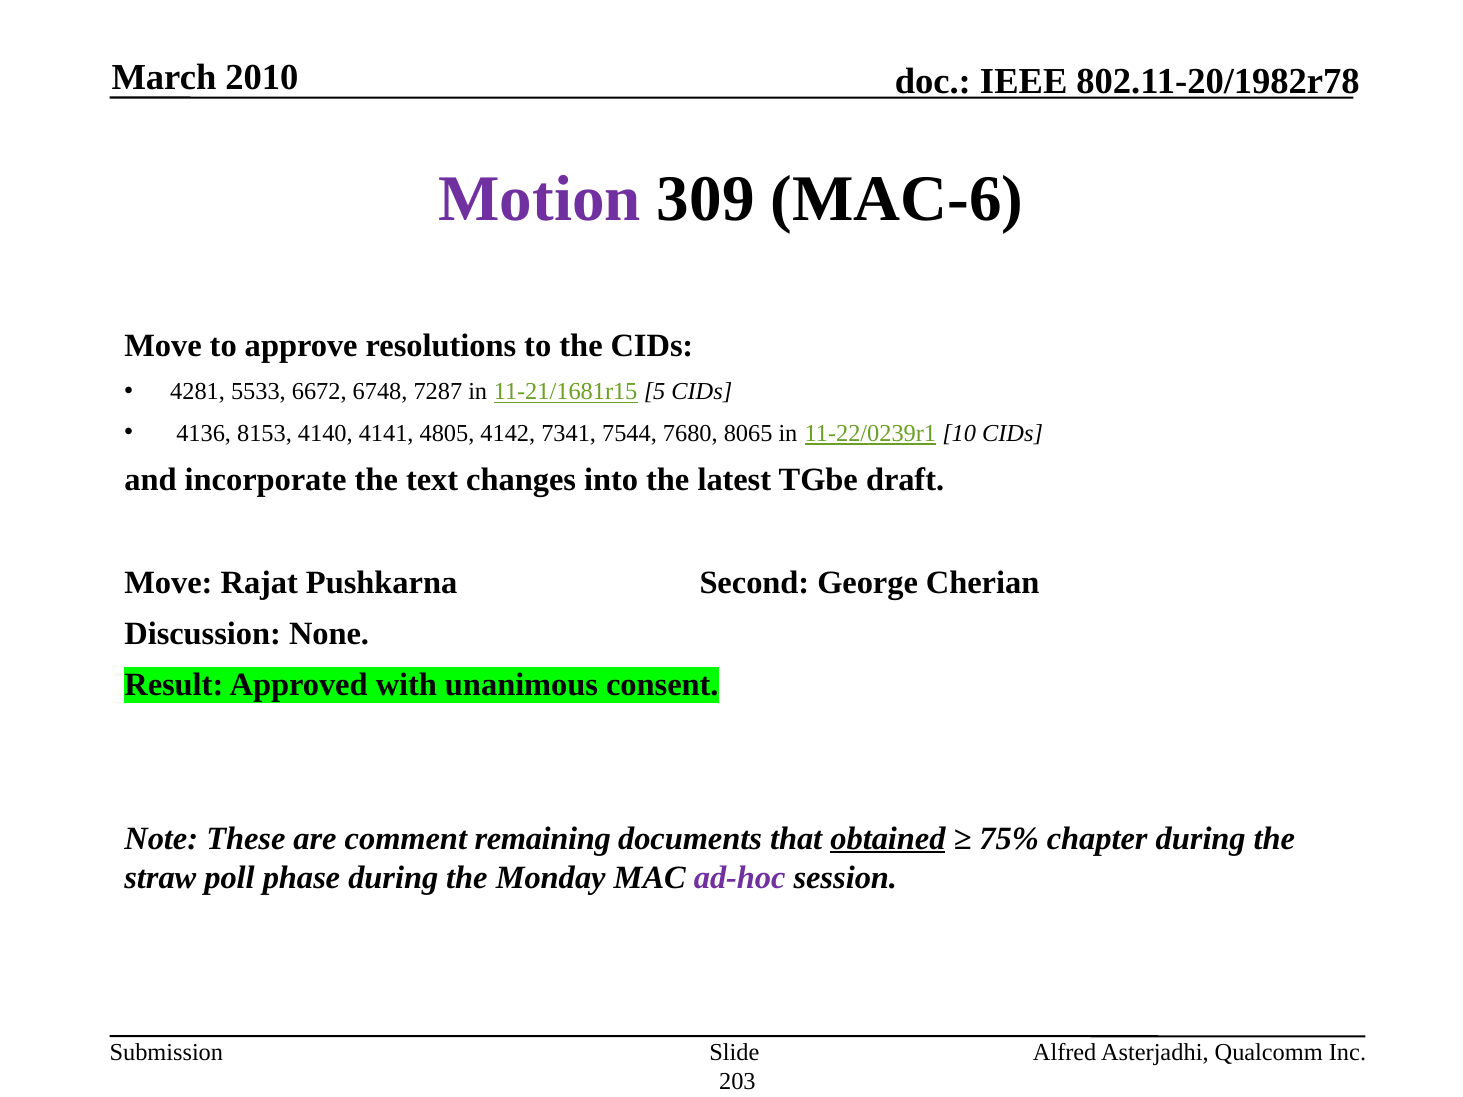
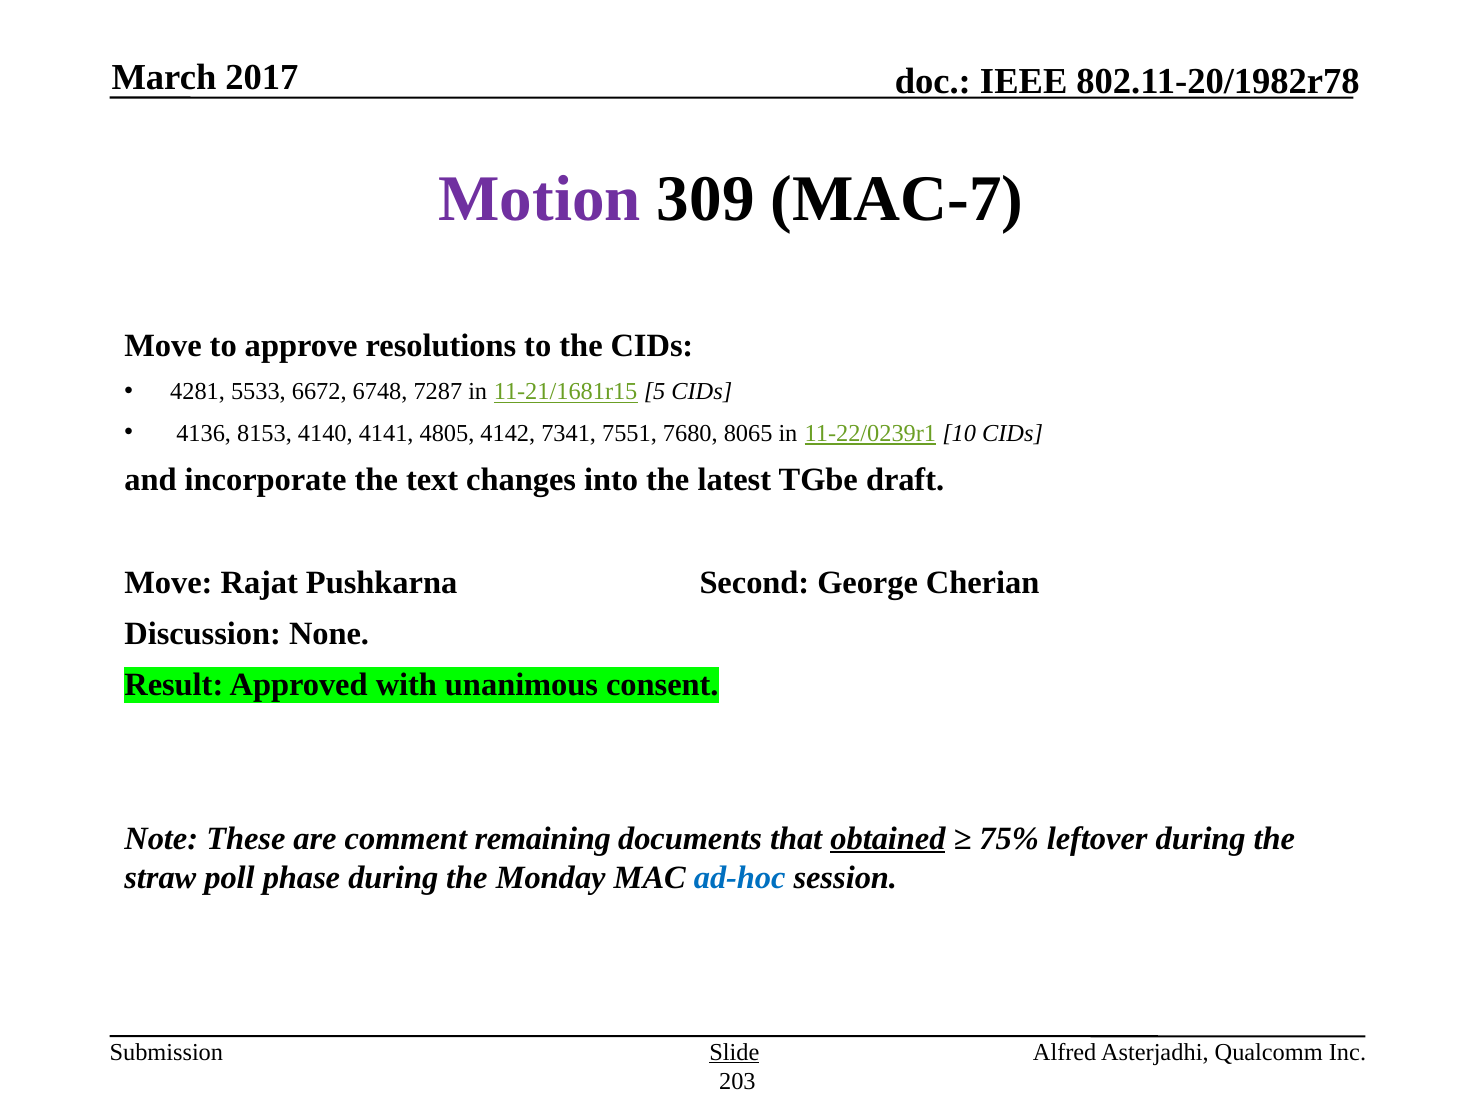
2010: 2010 -> 2017 (262, 78)
MAC-6: MAC-6 -> MAC-7 (897, 199)
7544: 7544 -> 7551 (630, 433)
chapter: chapter -> leftover (1097, 839)
ad-hoc colour: purple -> blue (740, 878)
Slide underline: none -> present (734, 1052)
